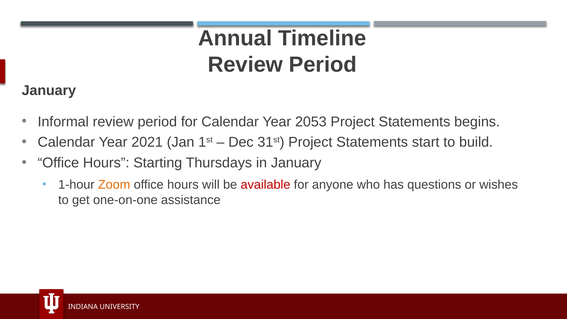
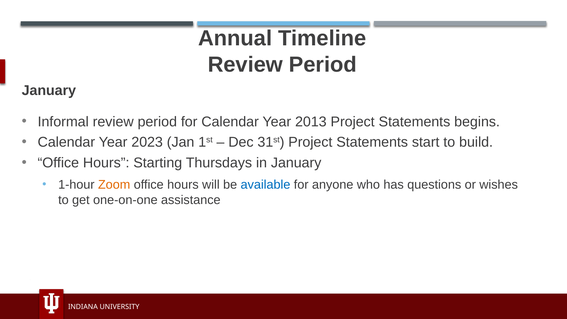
2053: 2053 -> 2013 (311, 122)
2021: 2021 -> 2023 (147, 142)
available colour: red -> blue (265, 185)
